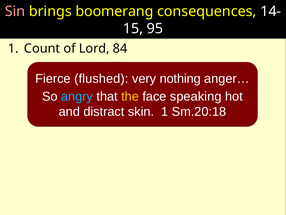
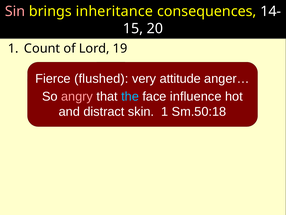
boomerang: boomerang -> inheritance (114, 11)
95: 95 -> 20 (155, 29)
84: 84 -> 19 (120, 48)
nothing: nothing -> attitude (180, 79)
angry colour: light blue -> pink (77, 96)
the colour: yellow -> light blue (130, 96)
speaking: speaking -> influence (196, 96)
Sm.20:18: Sm.20:18 -> Sm.50:18 (199, 111)
